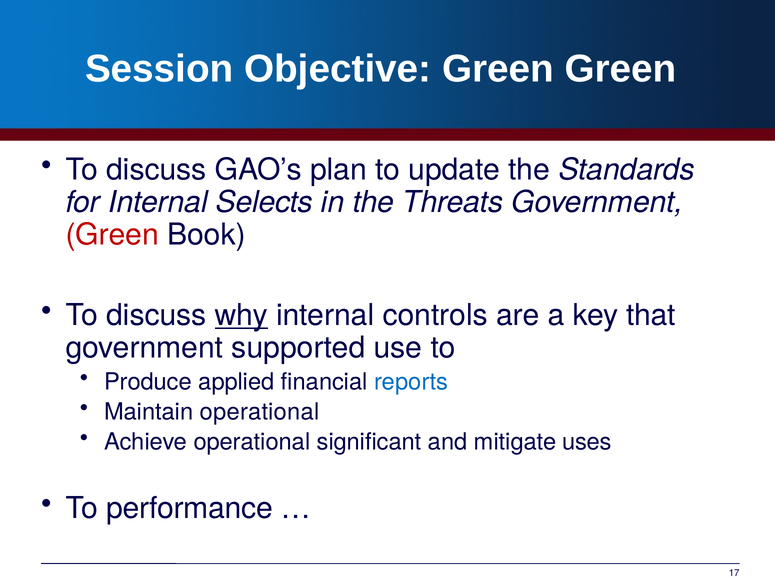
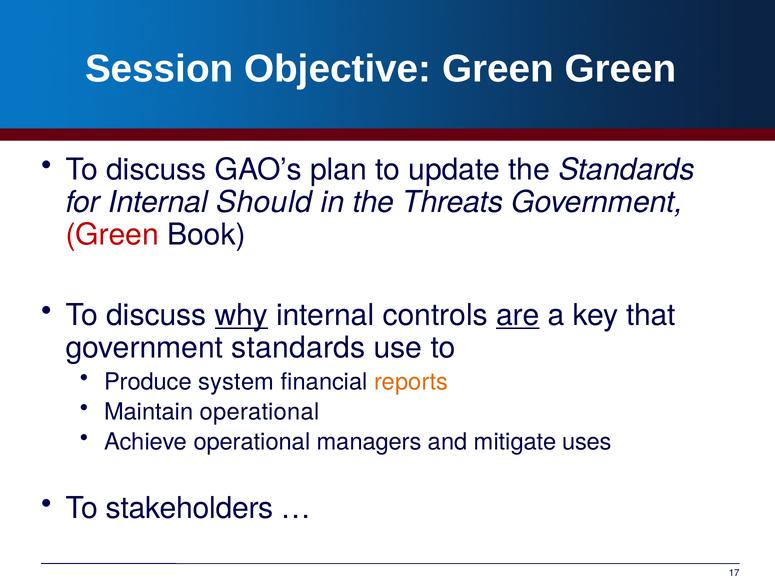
Selects: Selects -> Should (264, 202)
are underline: none -> present (518, 315)
government supported: supported -> standards (298, 347)
applied: applied -> system (236, 381)
reports colour: blue -> orange (411, 381)
significant: significant -> managers (369, 441)
performance: performance -> stakeholders (190, 508)
